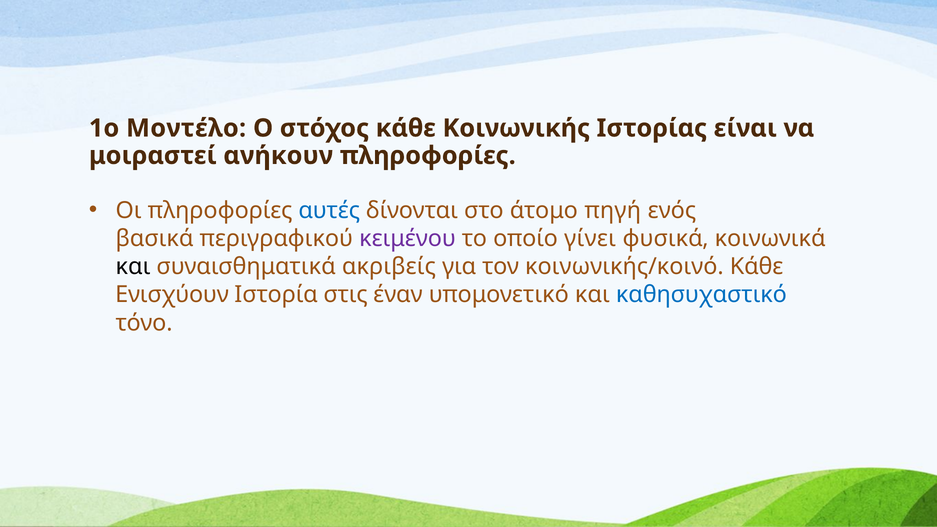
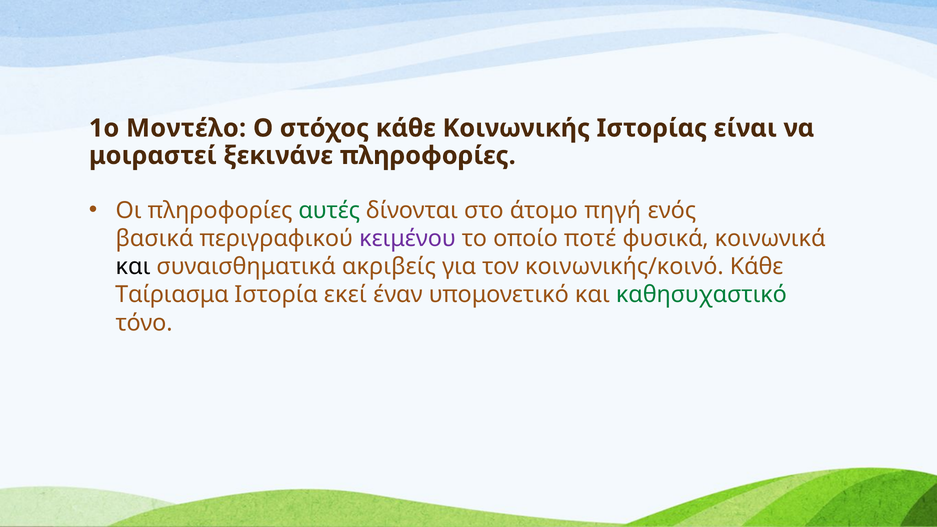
ανήκουν: ανήκουν -> ξεκινάνε (278, 156)
αυτές colour: blue -> green (329, 210)
γίνει: γίνει -> ποτέ (590, 239)
Ενισχύουν: Ενισχύουν -> Ταίριασμα (172, 295)
στις: στις -> εκεί (345, 295)
καθησυχαστικό colour: blue -> green (701, 295)
